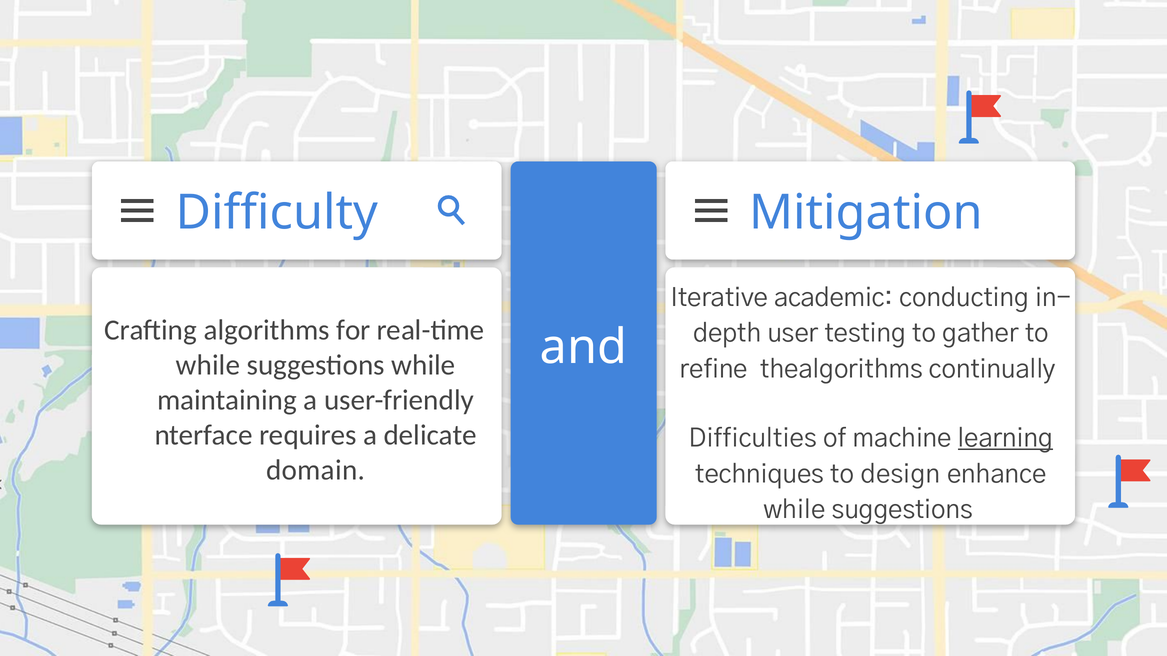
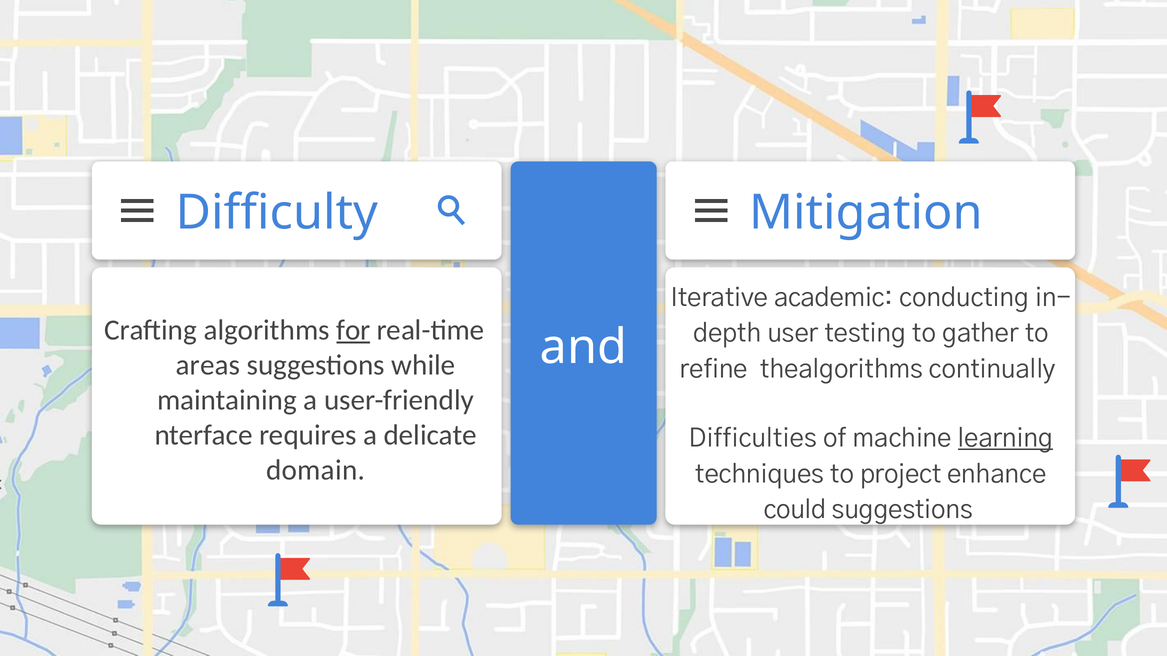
for underline: none -> present (353, 330)
while: while -> areas (208, 365)
design: design -> project (901, 474)
while: while -> could (795, 510)
